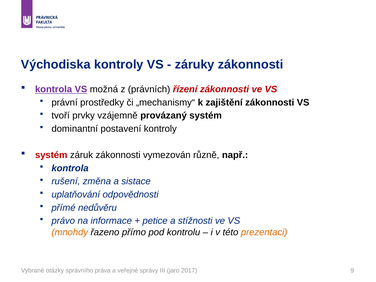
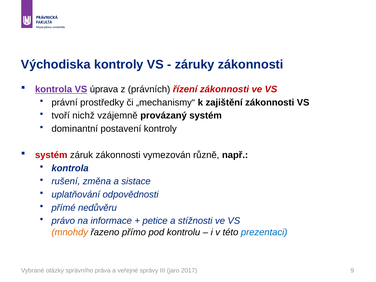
možná: možná -> úprava (104, 89)
prvky: prvky -> nichž (84, 116)
prezentaci colour: orange -> blue (264, 232)
